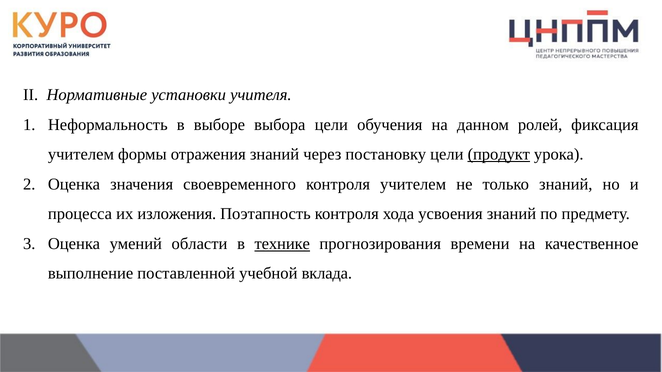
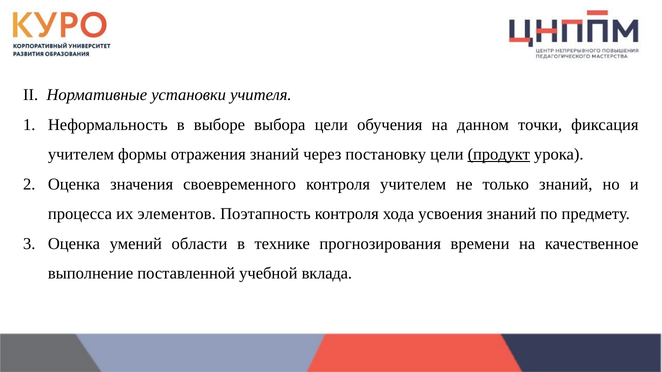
ролей: ролей -> точки (540, 125)
изложения: изложения -> элементов (177, 214)
технике underline: present -> none (282, 244)
